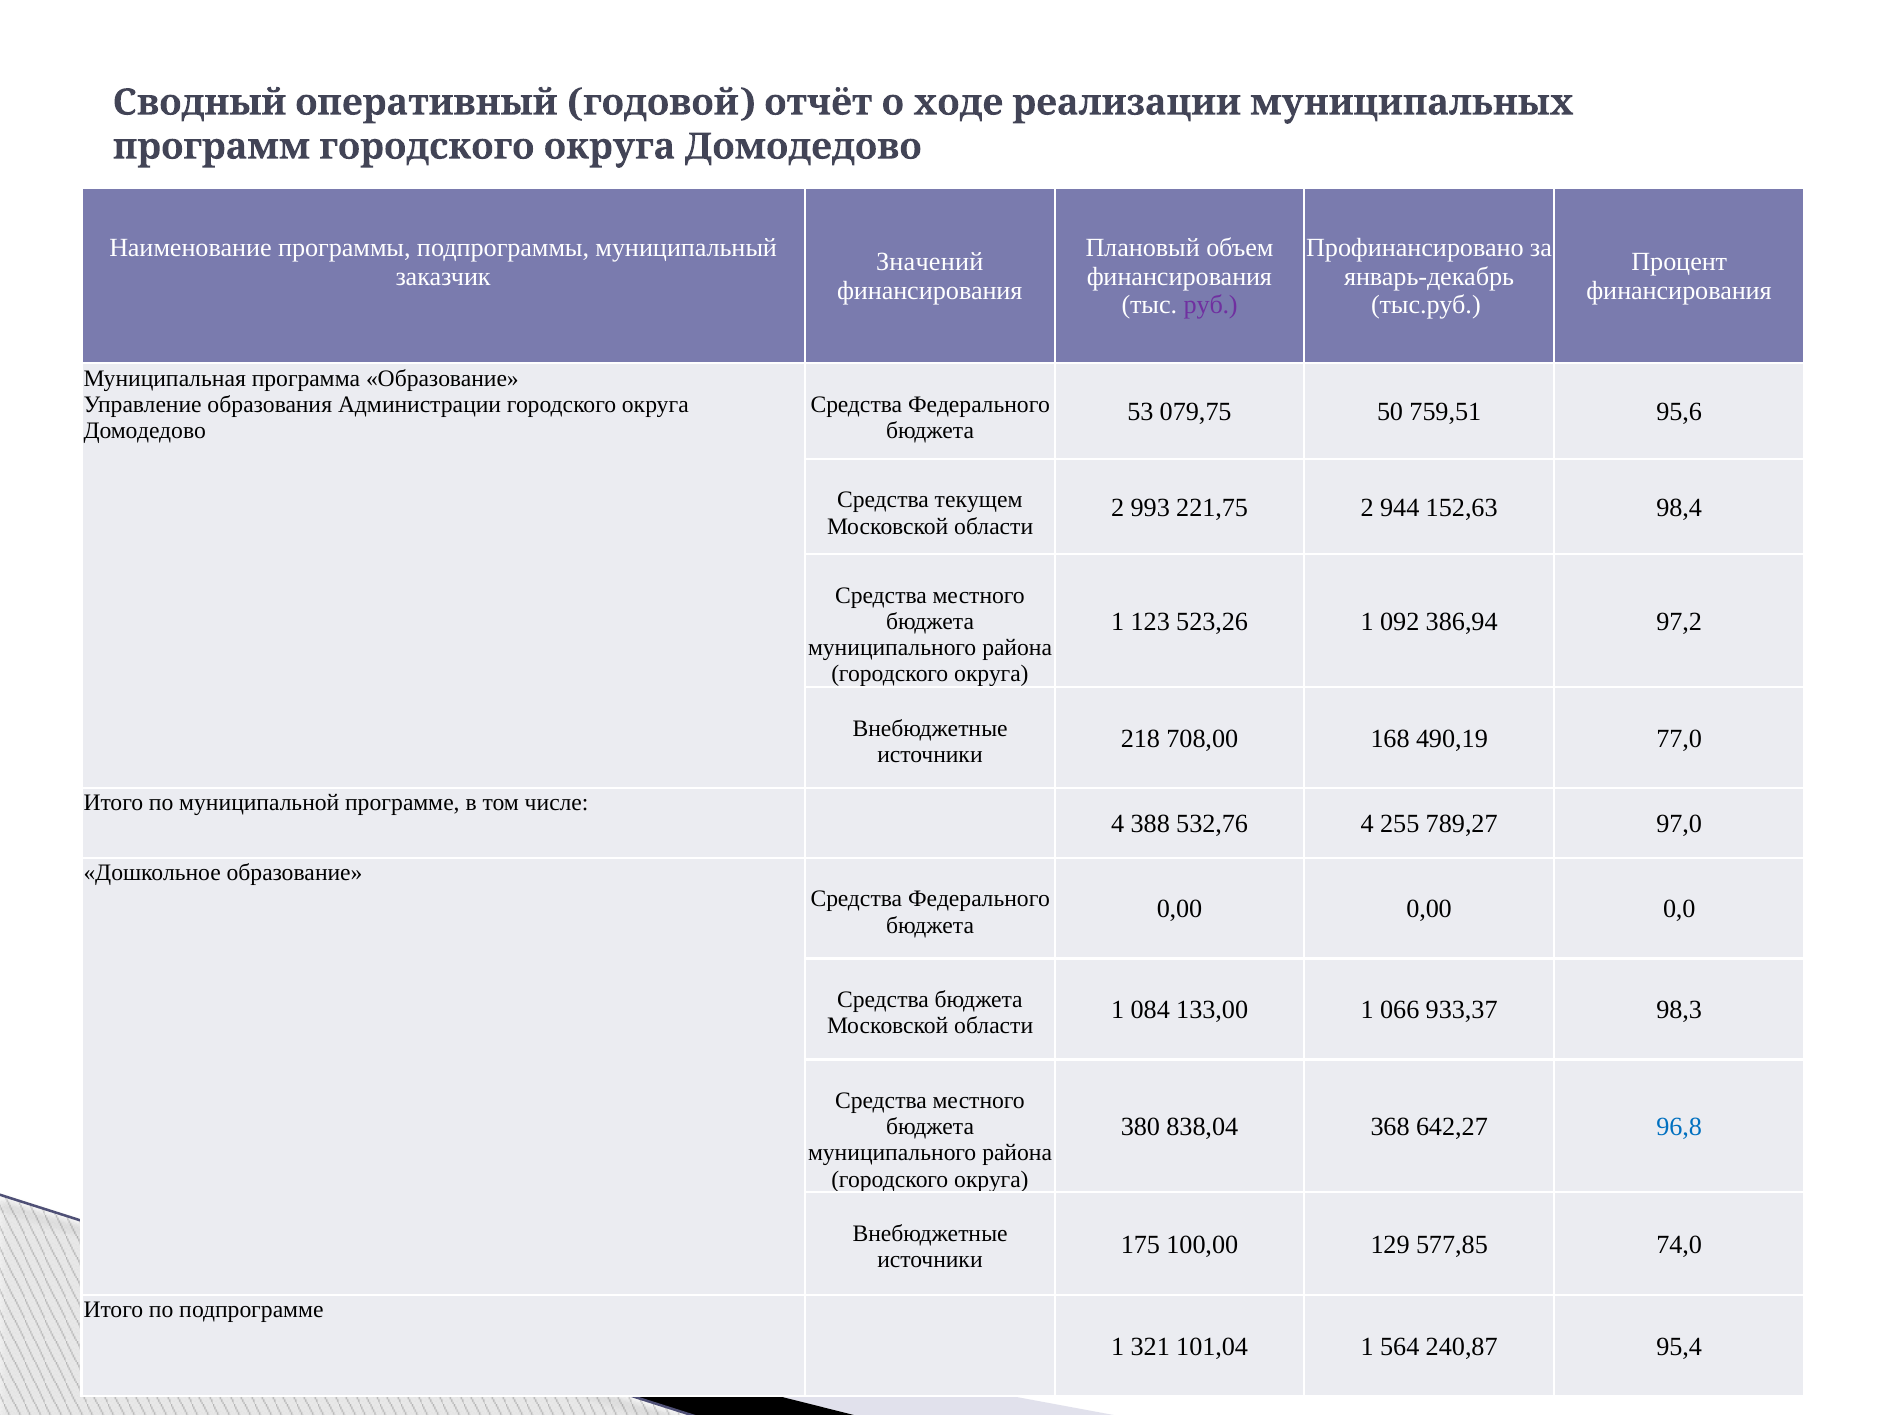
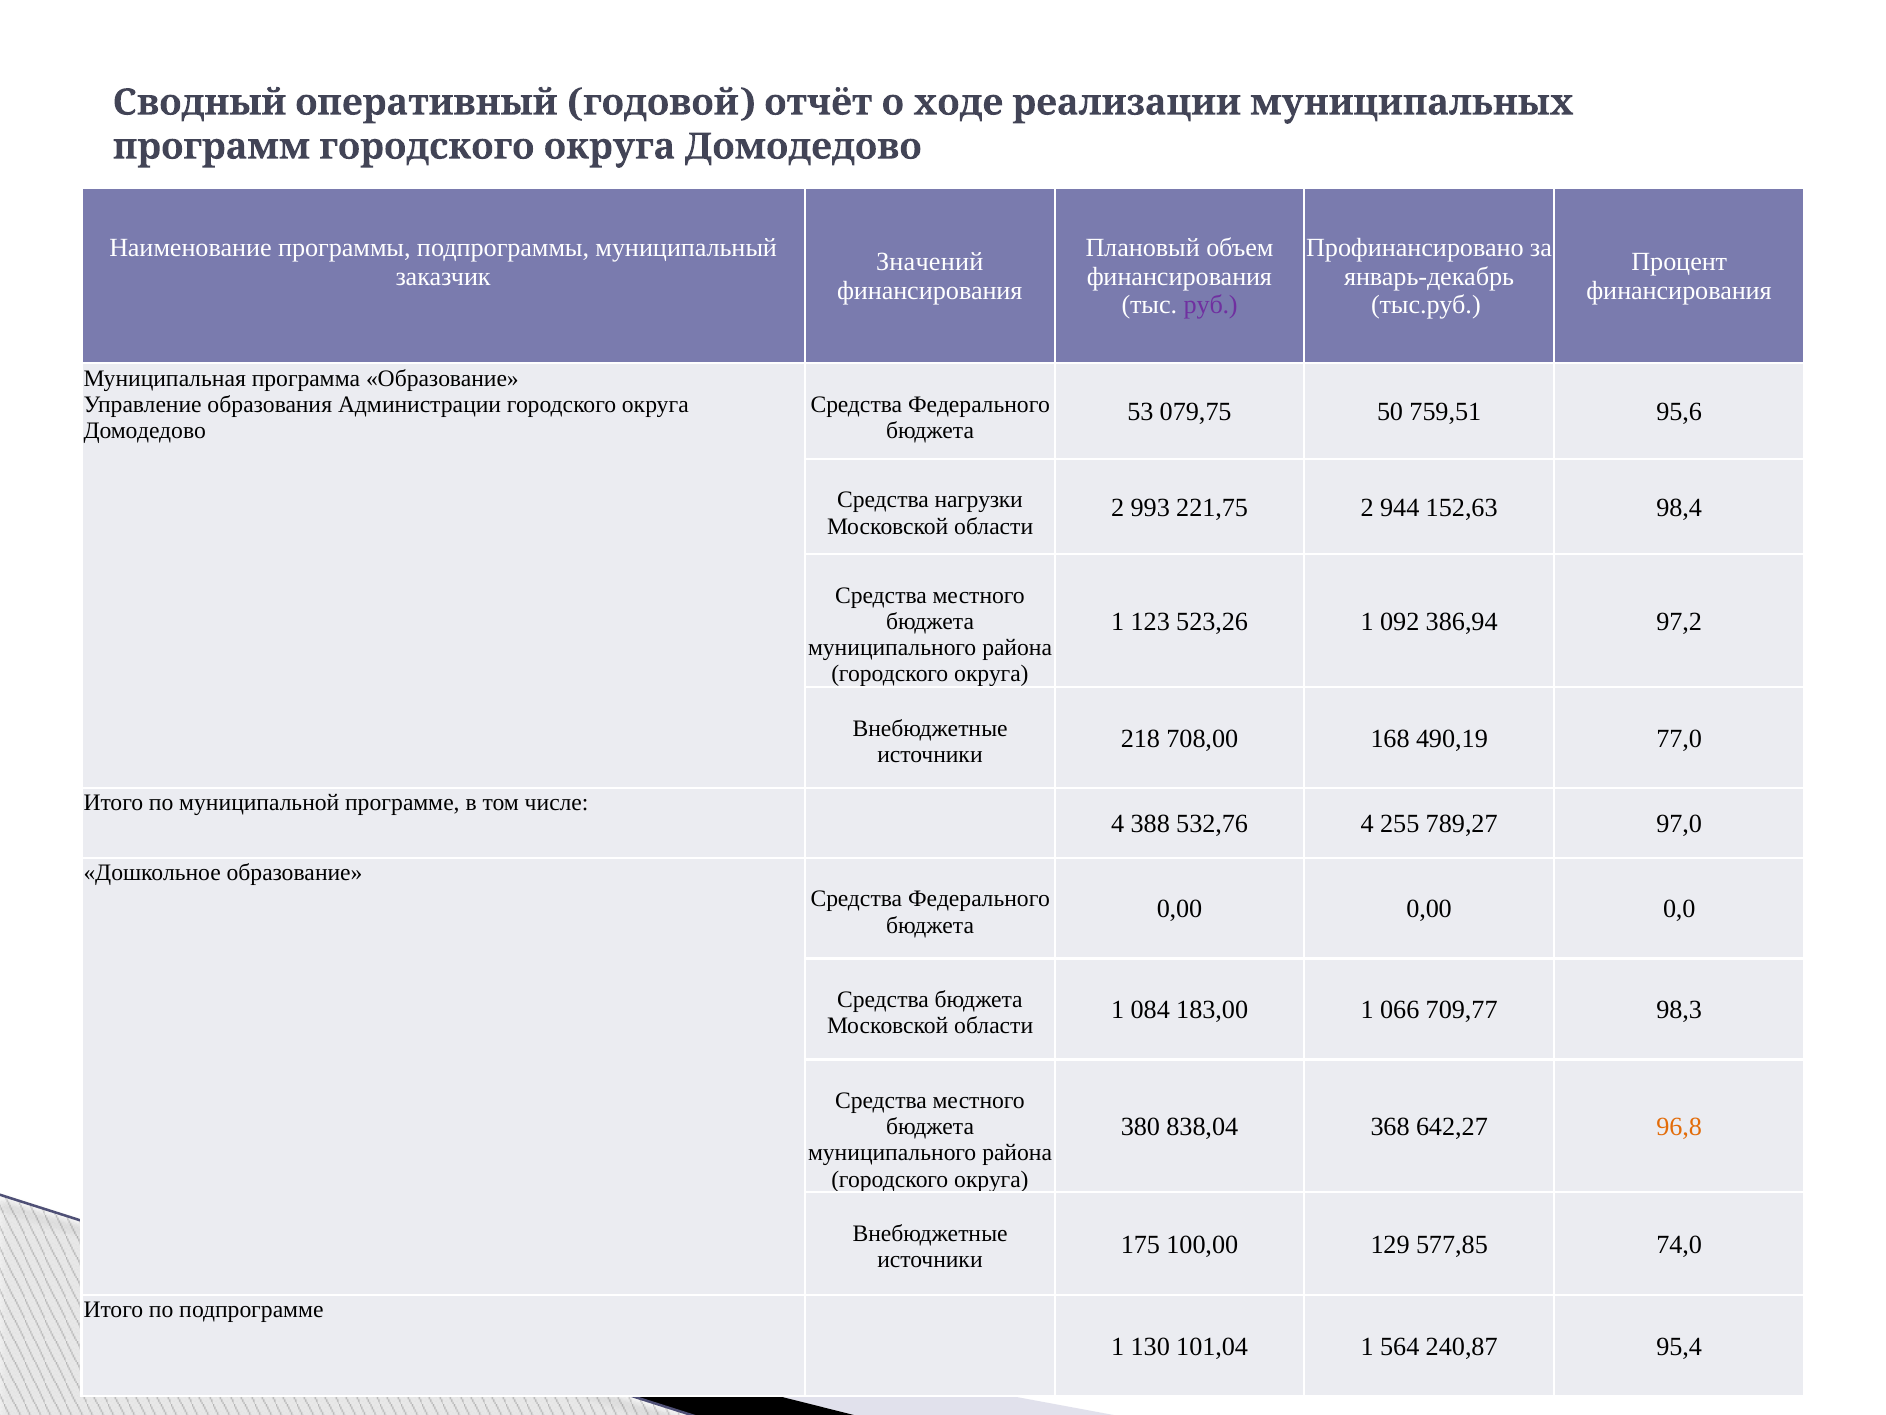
текущем: текущем -> нагрузки (979, 500)
133,00: 133,00 -> 183,00 (1212, 1010)
933,37: 933,37 -> 709,77 (1462, 1010)
96,8 colour: blue -> orange (1679, 1127)
321: 321 -> 130 (1150, 1346)
